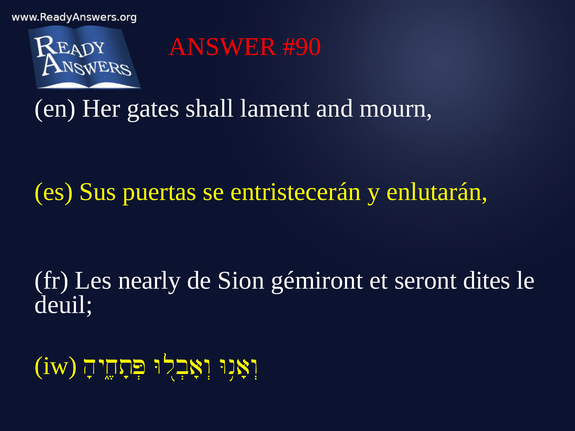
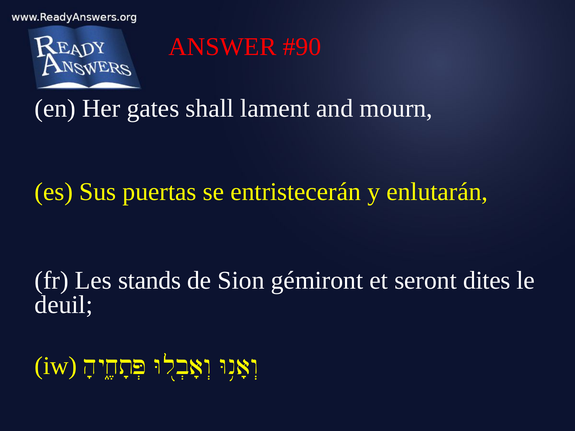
nearly: nearly -> stands (150, 281)
